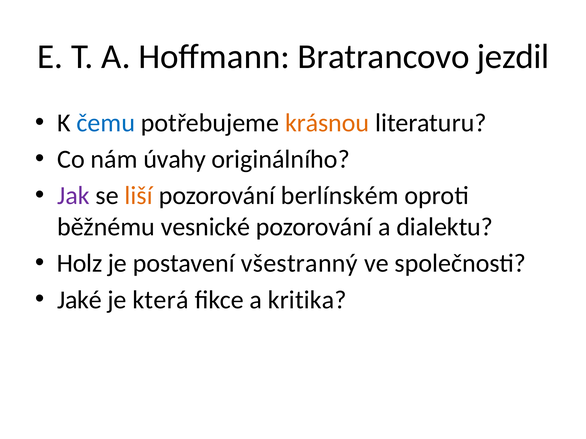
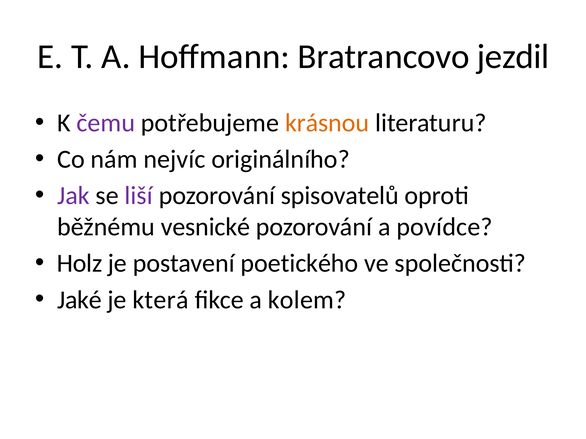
čemu colour: blue -> purple (106, 123)
úvahy: úvahy -> nejvíc (174, 159)
liší colour: orange -> purple (139, 196)
berlínském: berlínském -> spisovatelů (340, 196)
dialektu: dialektu -> povídce (445, 227)
všestranný: všestranný -> poetického (299, 264)
kritika: kritika -> kolem (307, 300)
